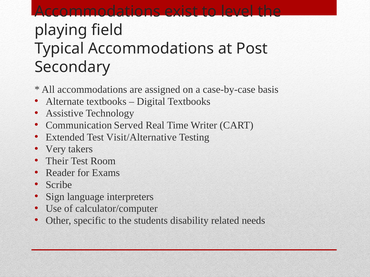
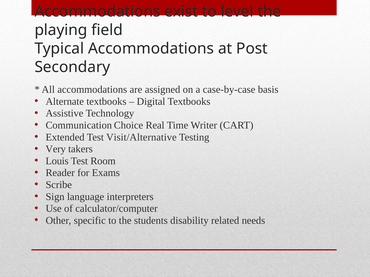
Served: Served -> Choice (129, 125)
Their: Their -> Louis (57, 161)
